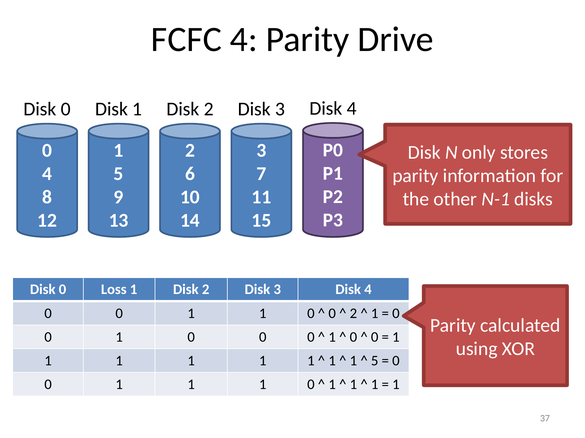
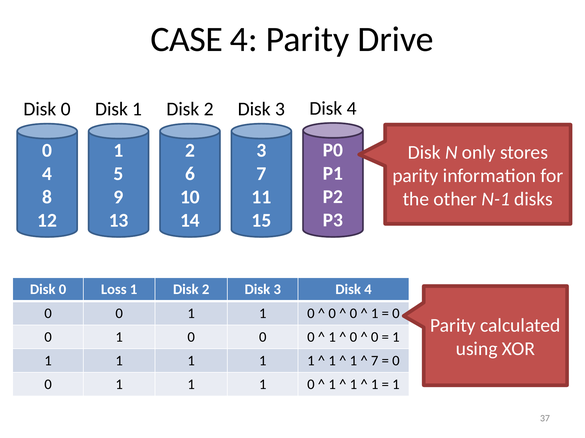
FCFC: FCFC -> CASE (187, 40)
2: 2 -> 0 (353, 314)
5: 5 -> 7 (375, 361)
